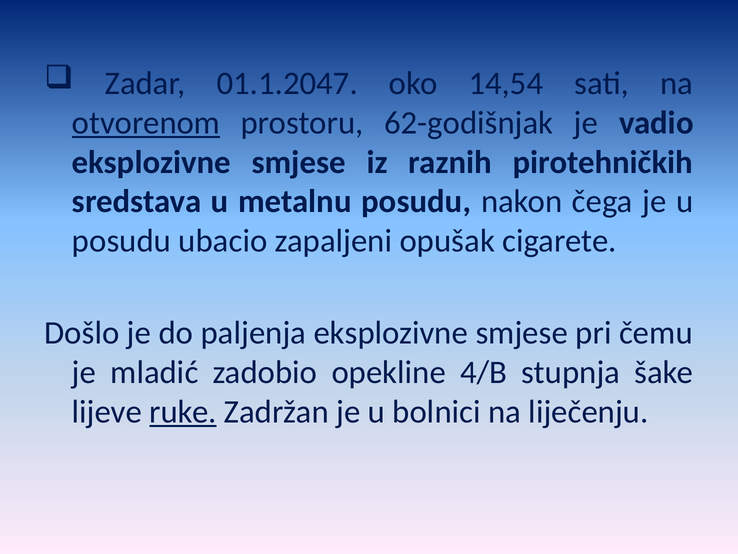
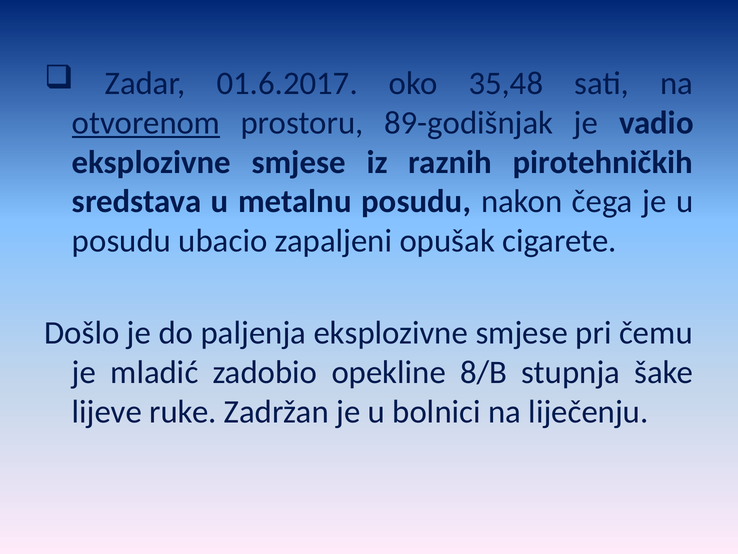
01.1.2047: 01.1.2047 -> 01.6.2017 (287, 83)
14,54: 14,54 -> 35,48 (506, 83)
62-godišnjak: 62-godišnjak -> 89-godišnjak (469, 123)
4/B: 4/B -> 8/B (484, 372)
ruke underline: present -> none (183, 411)
